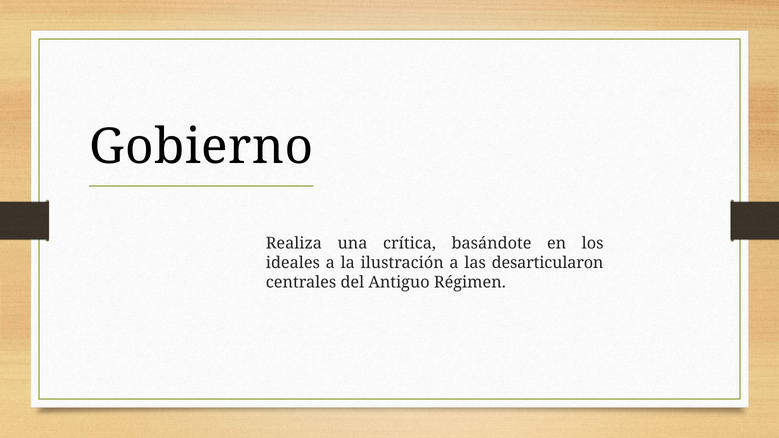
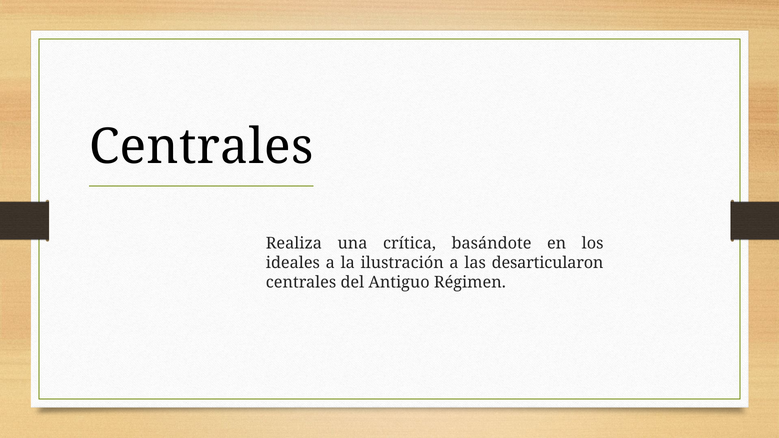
Gobierno: Gobierno -> Centrales (201, 147)
